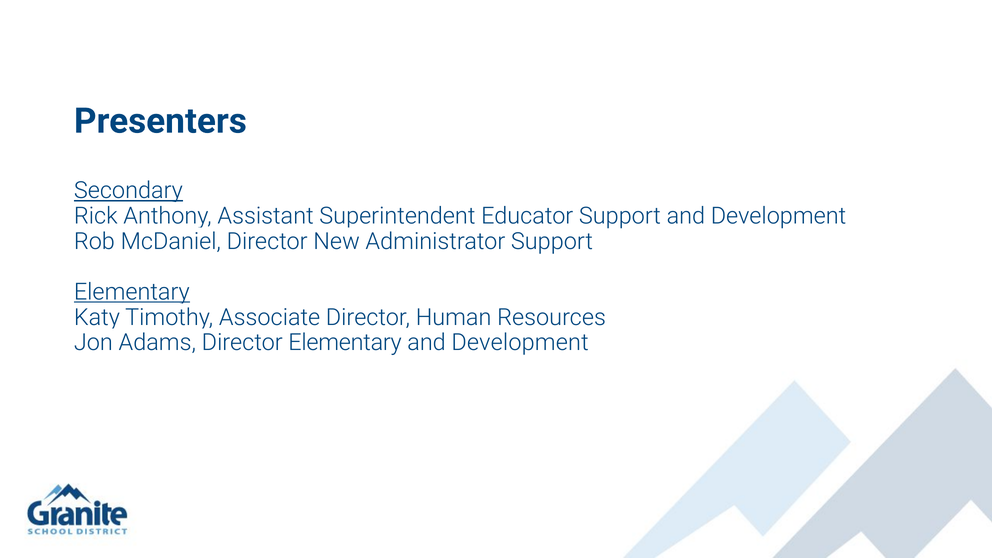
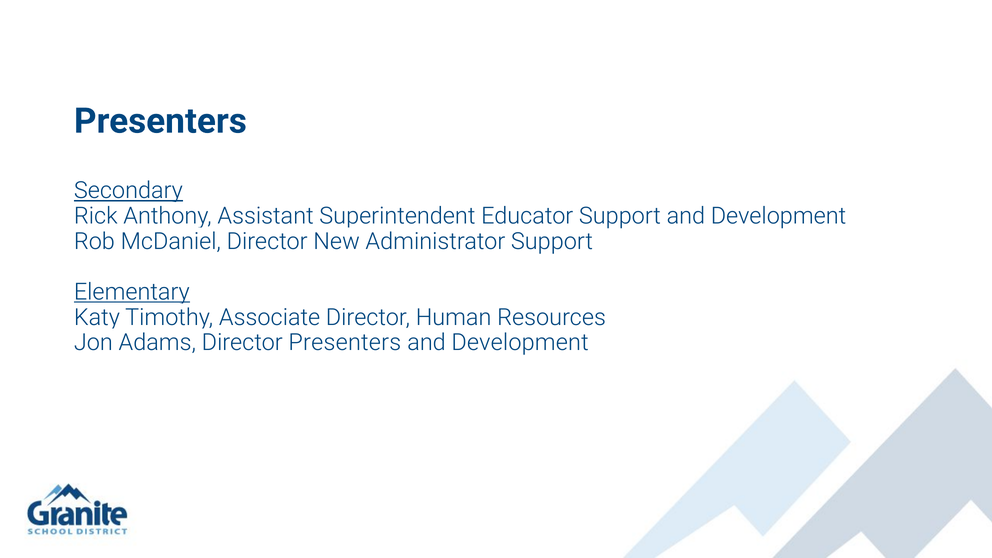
Director Elementary: Elementary -> Presenters (345, 343)
